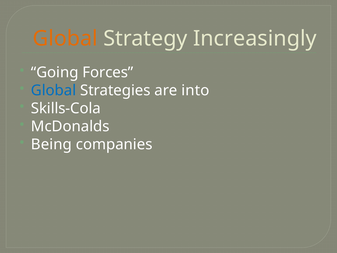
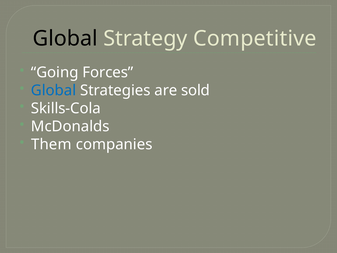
Global colour: orange -> black (65, 38)
Increasingly: Increasingly -> Competitive (255, 38)
into: into -> sold (196, 90)
Being: Being -> Them (51, 144)
